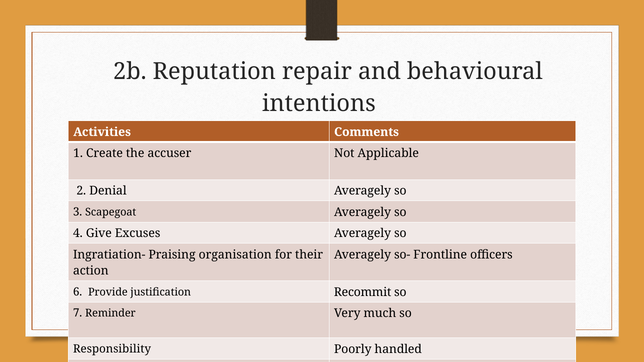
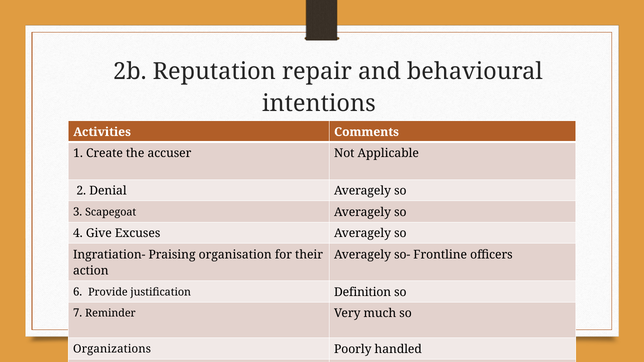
Recommit: Recommit -> Definition (363, 292)
Responsibility: Responsibility -> Organizations (112, 349)
